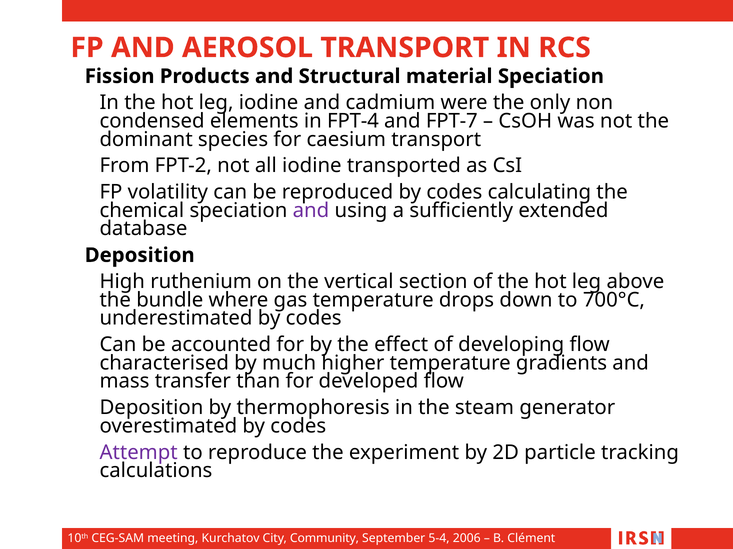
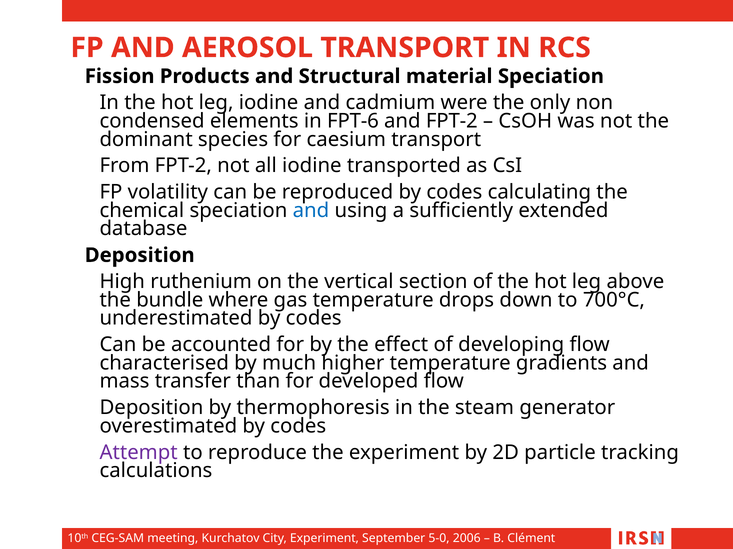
FPT-4: FPT-4 -> FPT-6 (353, 121)
and FPT-7: FPT-7 -> FPT-2 (452, 121)
and colour: purple -> blue (311, 211)
City Community: Community -> Experiment (324, 539)
5-4: 5-4 -> 5-0 (439, 539)
